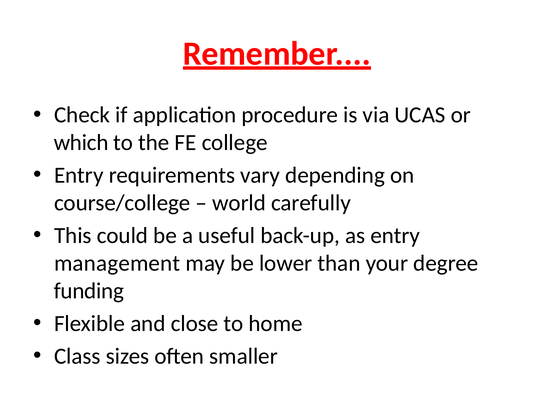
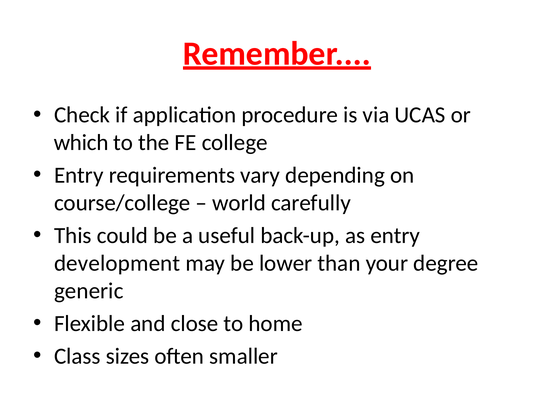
management: management -> development (117, 264)
funding: funding -> generic (89, 291)
